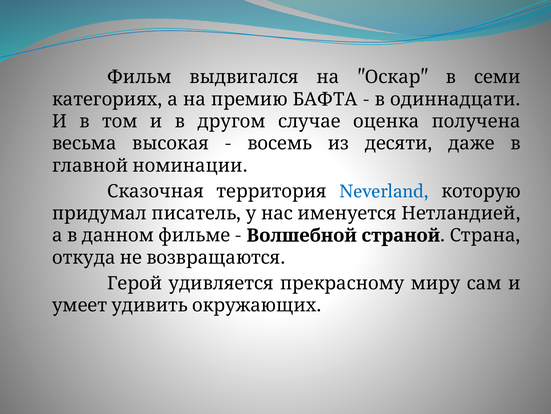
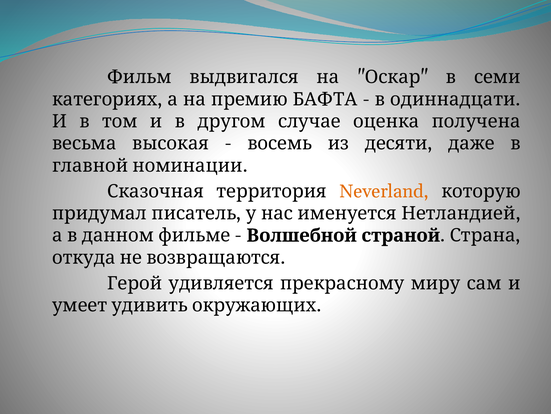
Neverland colour: blue -> orange (384, 191)
